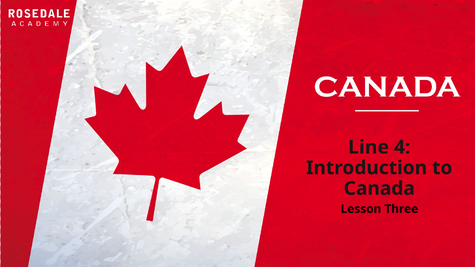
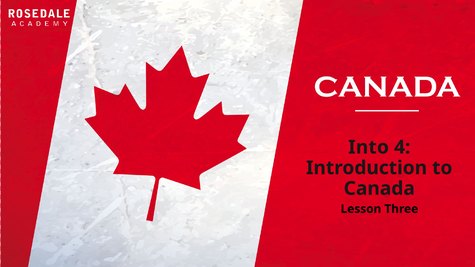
Line: Line -> Into (369, 147)
